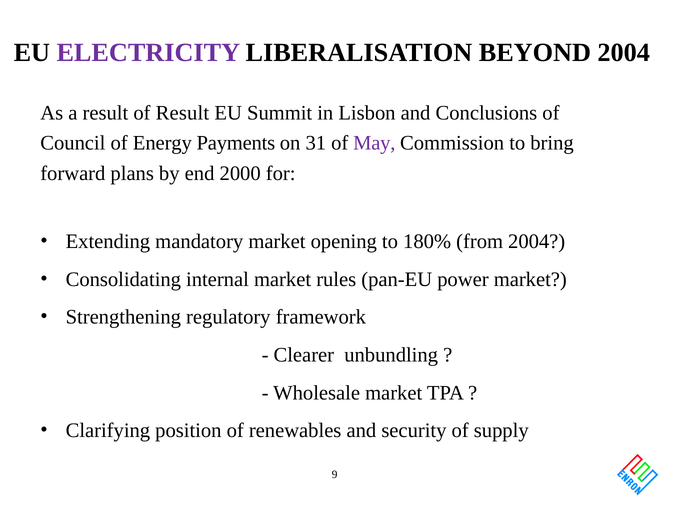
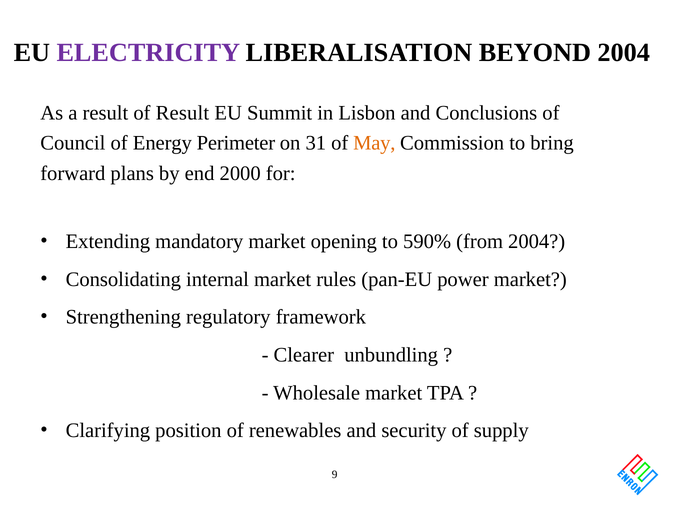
Payments: Payments -> Perimeter (236, 143)
May colour: purple -> orange (374, 143)
180%: 180% -> 590% (427, 242)
